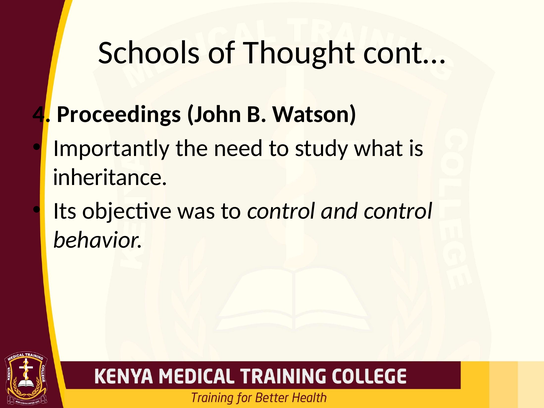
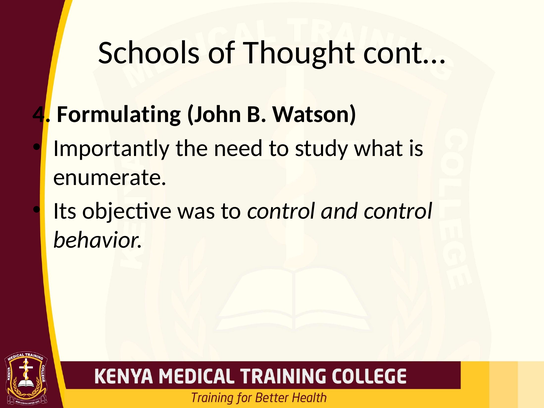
Proceedings: Proceedings -> Formulating (119, 114)
inheritance: inheritance -> enumerate (110, 177)
